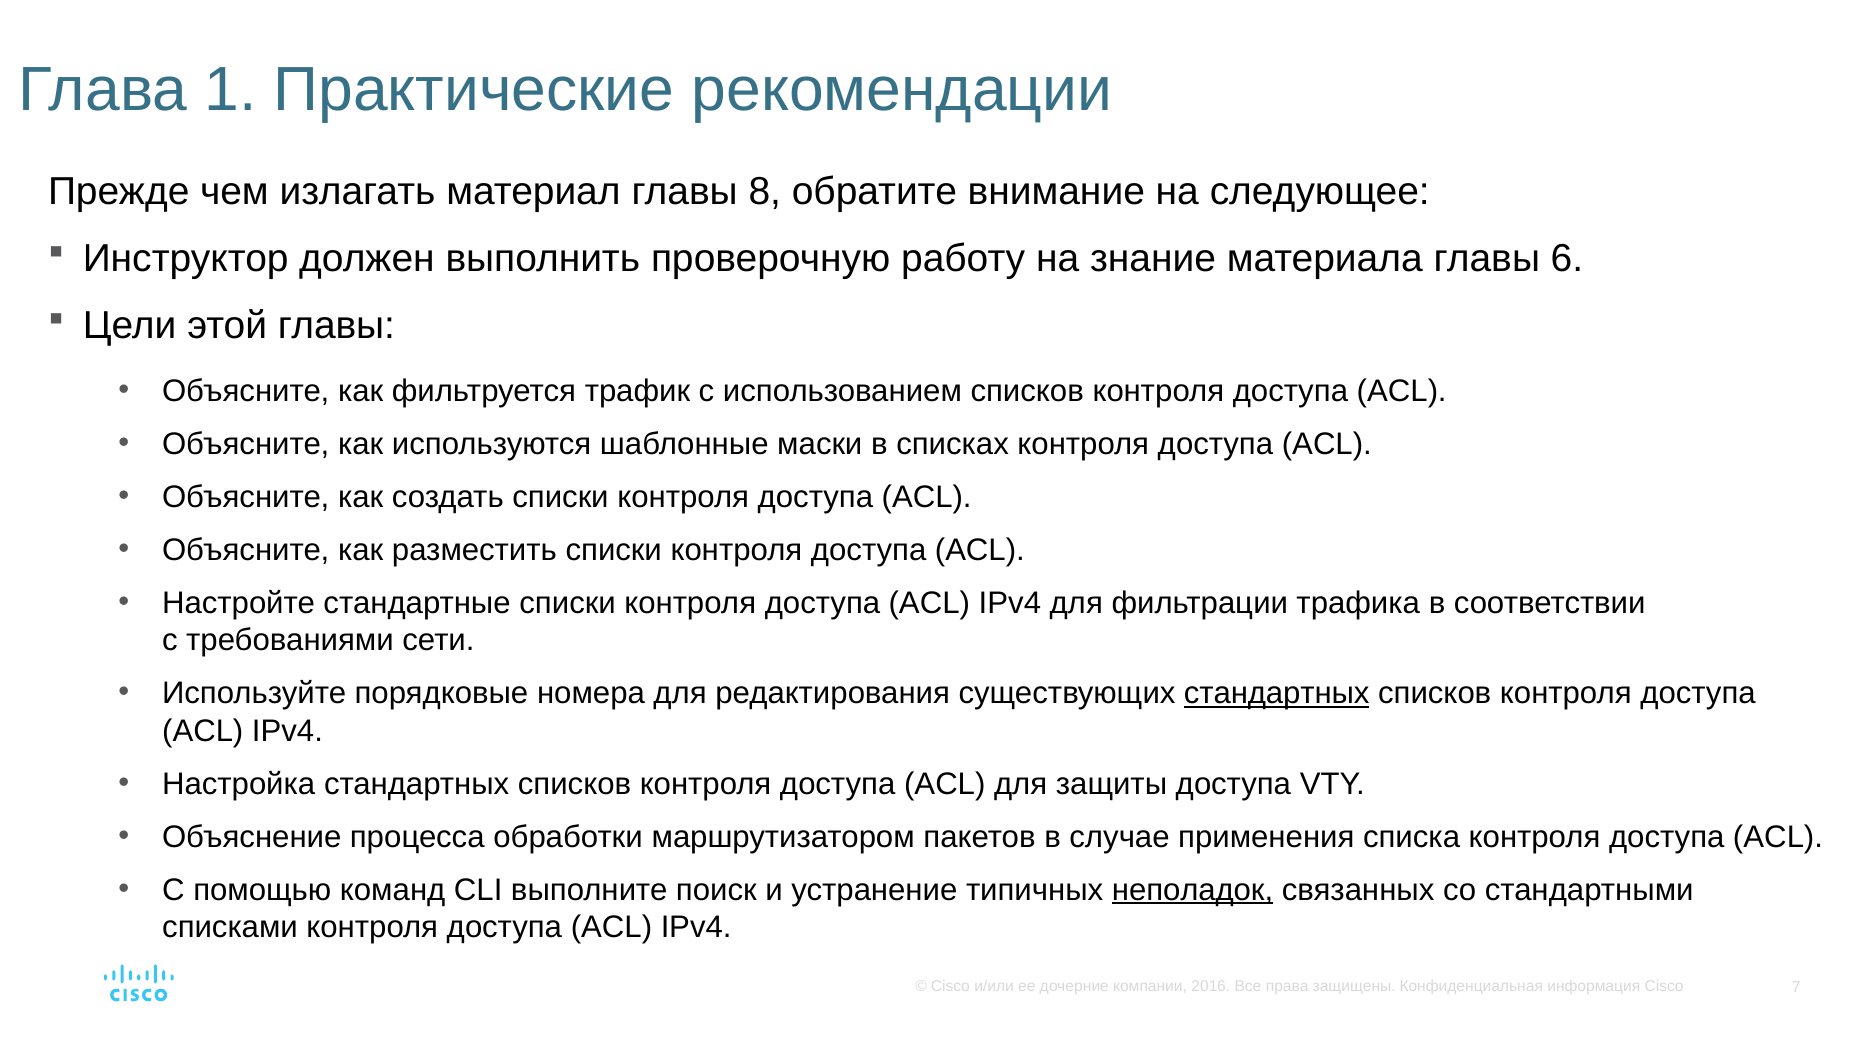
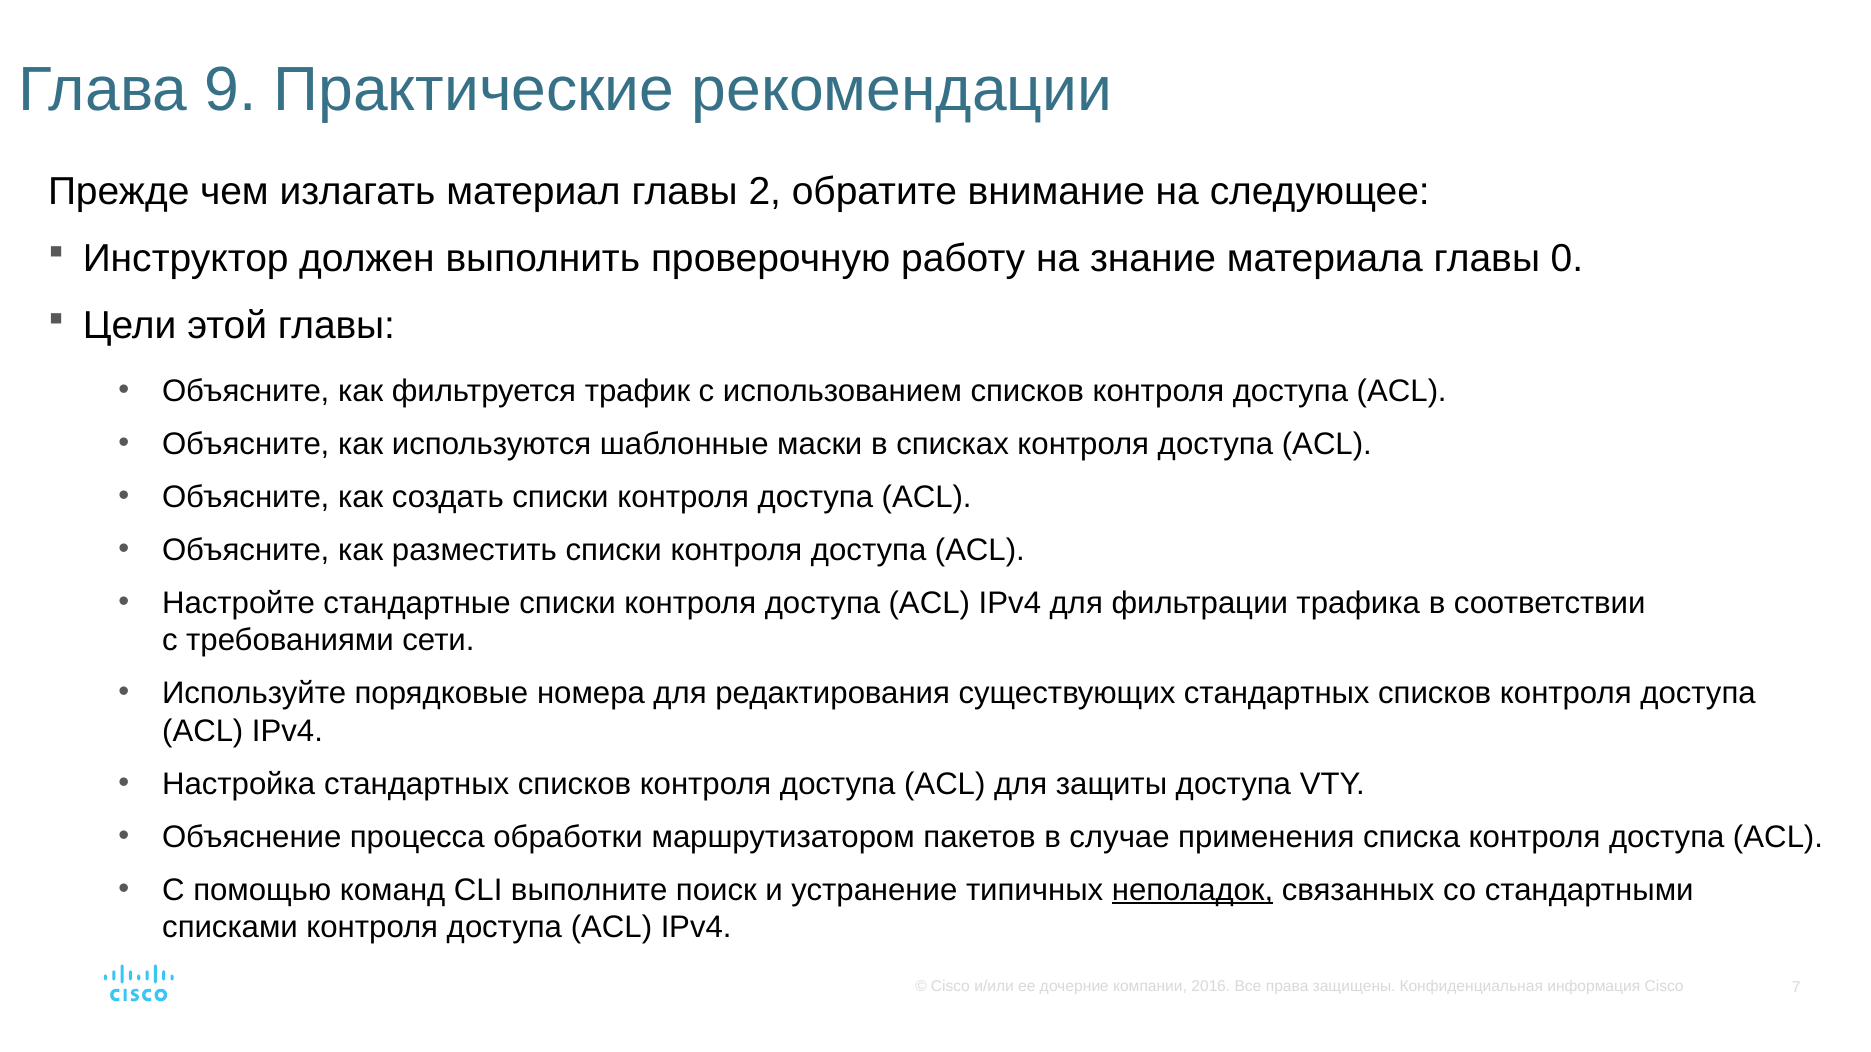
1: 1 -> 9 (230, 90)
8: 8 -> 2 (765, 192)
6: 6 -> 0 (1567, 259)
стандартных underline: present -> none (1277, 694)
